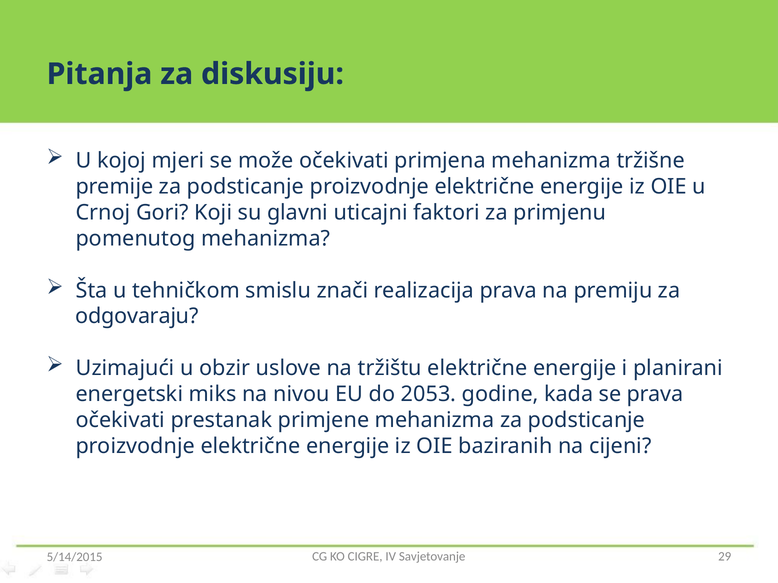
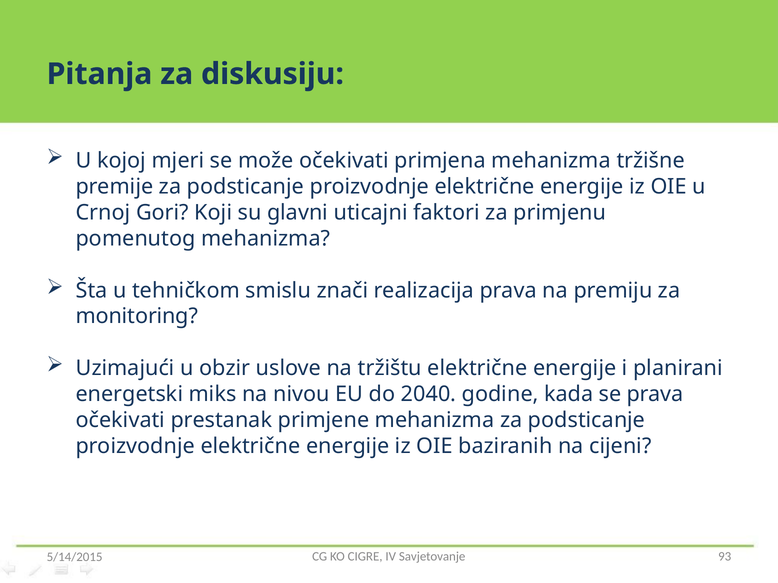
odgovaraju: odgovaraju -> monitoring (137, 317)
2053: 2053 -> 2040 (429, 394)
29: 29 -> 93 (725, 557)
